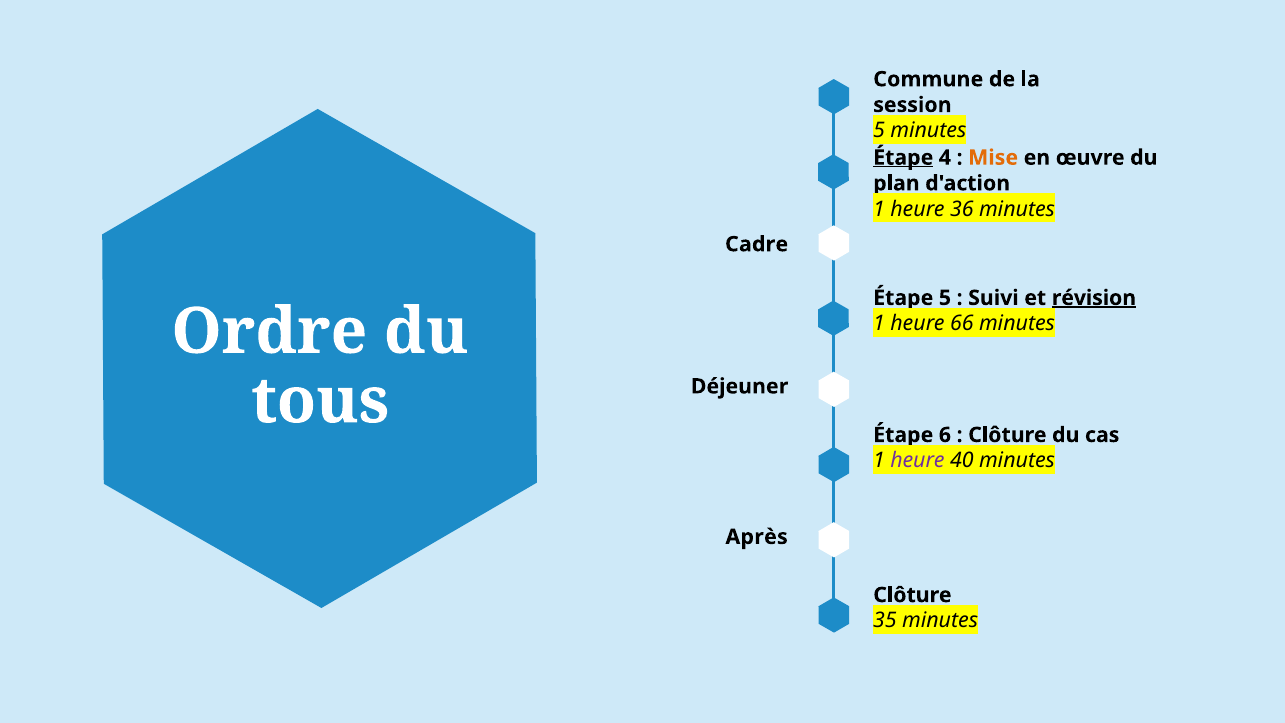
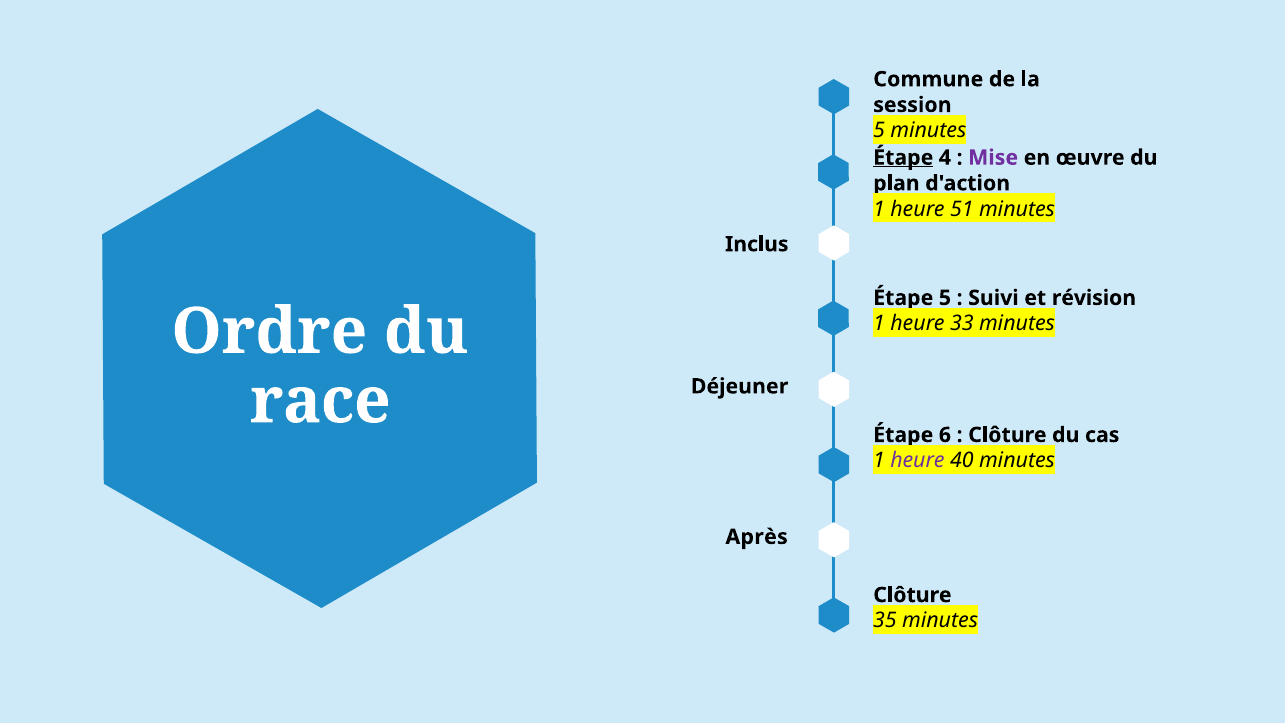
Mise colour: orange -> purple (993, 158)
36: 36 -> 51 (962, 209)
Cadre: Cadre -> Inclus (757, 244)
révision underline: present -> none (1094, 298)
66: 66 -> 33 (962, 324)
tous: tous -> race (320, 401)
